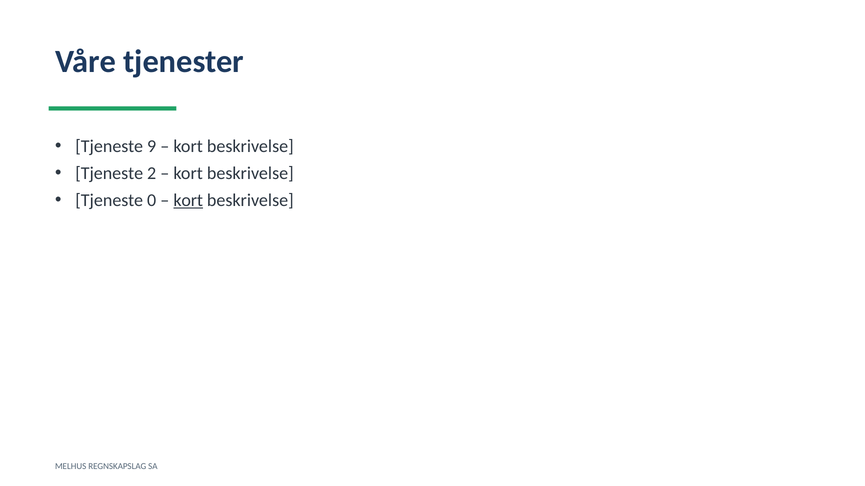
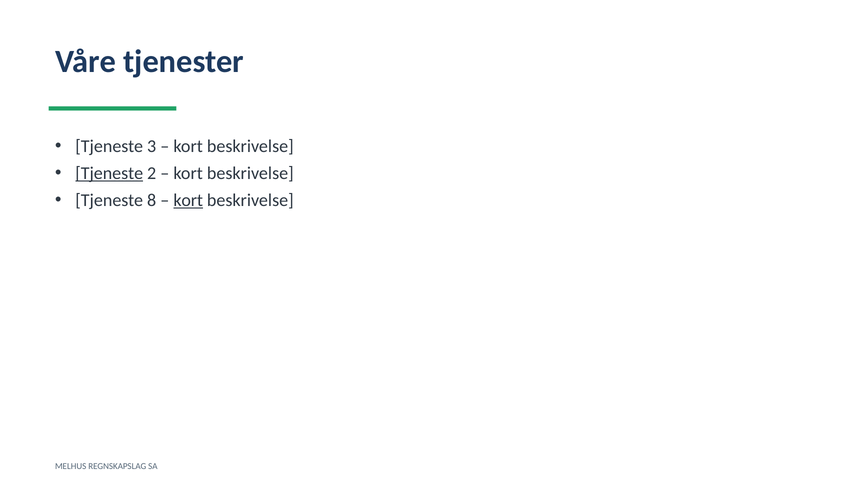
9: 9 -> 3 (152, 147)
Tjeneste underline: none -> present (109, 174)
0: 0 -> 8 (152, 201)
